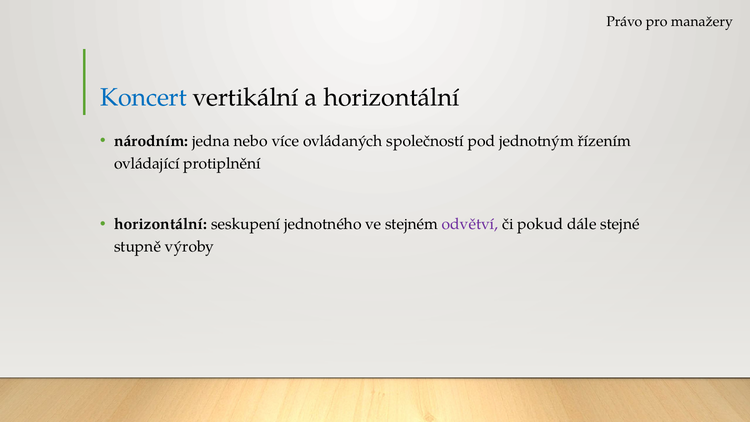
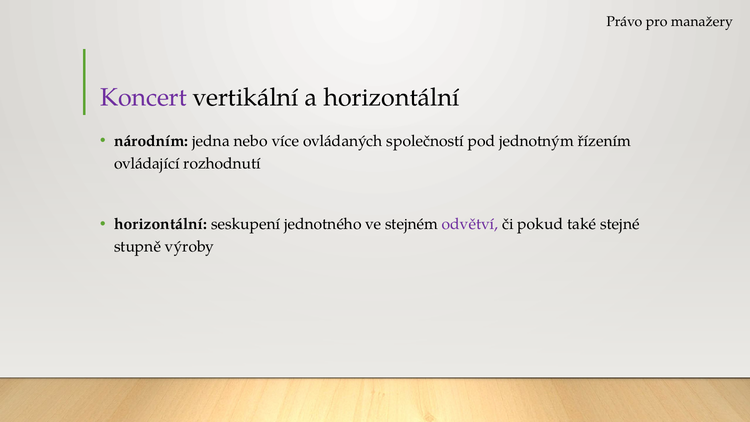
Koncert colour: blue -> purple (143, 98)
protiplnění: protiplnění -> rozhodnutí (222, 164)
dále: dále -> také (582, 224)
